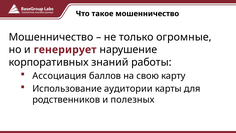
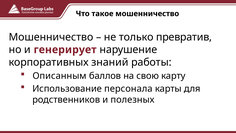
огромные: огромные -> превратив (184, 37)
Ассоциация: Ассоциация -> Описанным (60, 76)
аудитории: аудитории -> персонала (128, 89)
